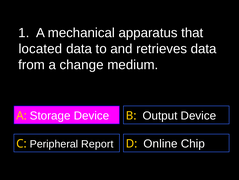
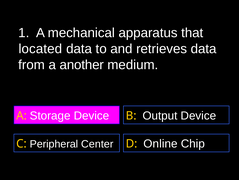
change: change -> another (82, 65)
Report: Report -> Center (97, 144)
